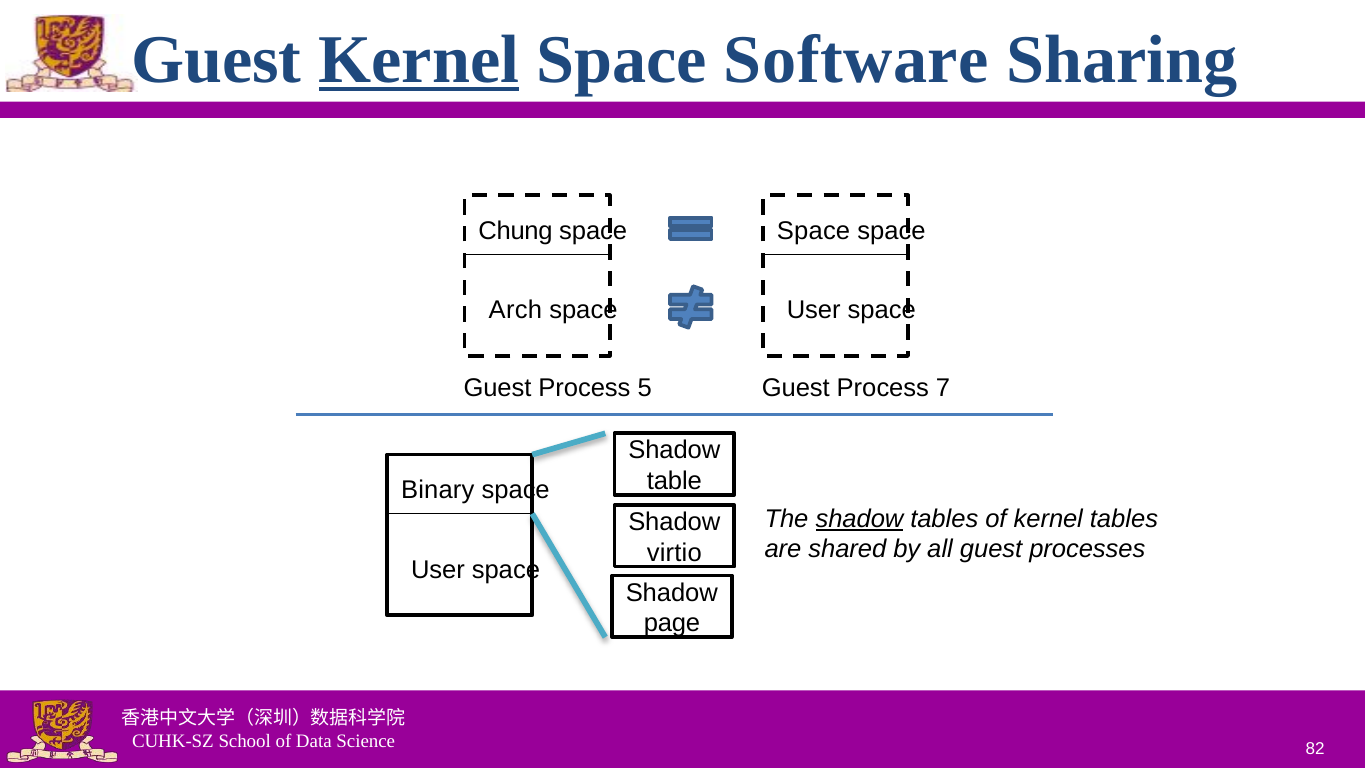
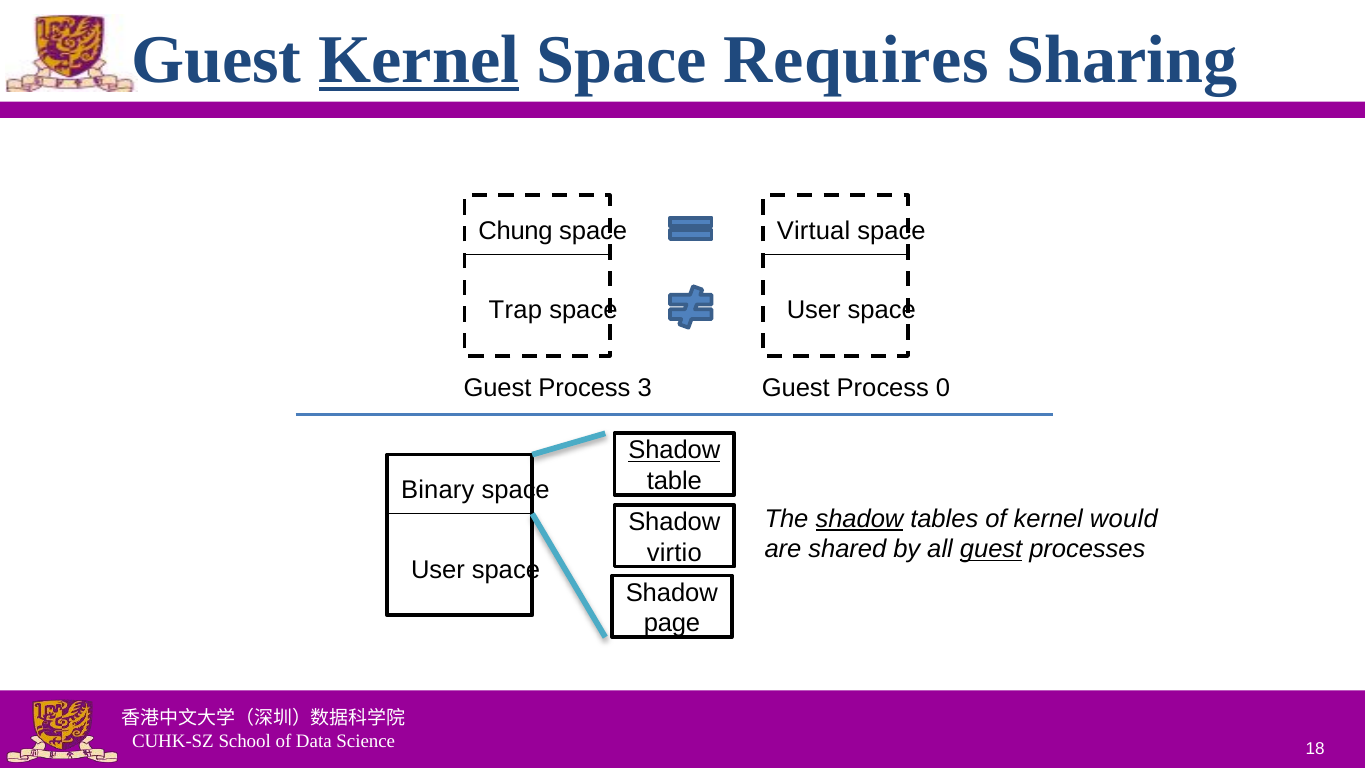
Software: Software -> Requires (856, 60)
Space: Space -> Virtual (814, 231)
Arch: Arch -> Trap (515, 310)
5: 5 -> 3 (645, 388)
7: 7 -> 0 (943, 388)
Shadow underline: none -> present (674, 450)
kernel tables: tables -> would (1124, 519)
guest underline: none -> present (991, 549)
82: 82 -> 18 (1315, 749)
